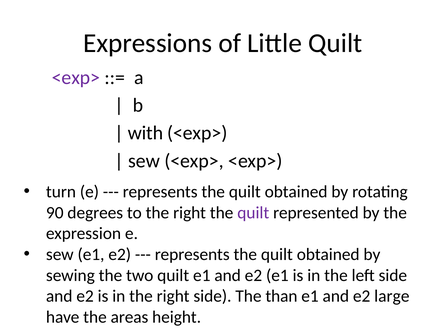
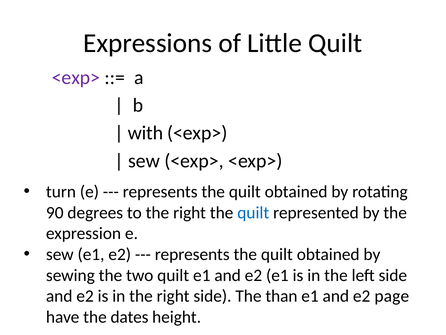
quilt colour: purple -> blue (253, 212)
large: large -> page (392, 296)
areas: areas -> dates (130, 317)
